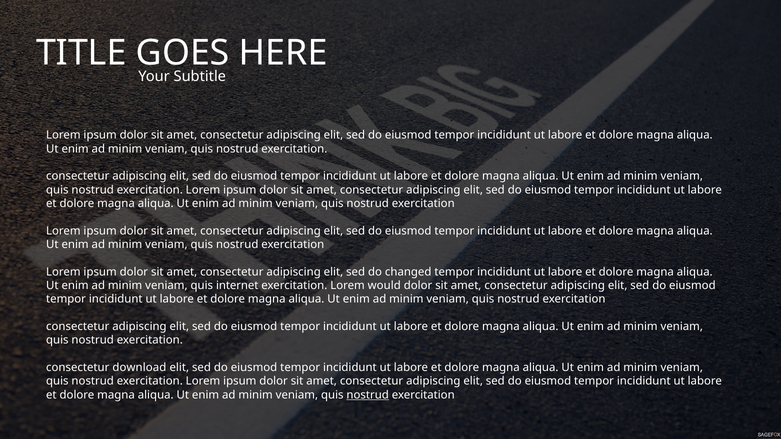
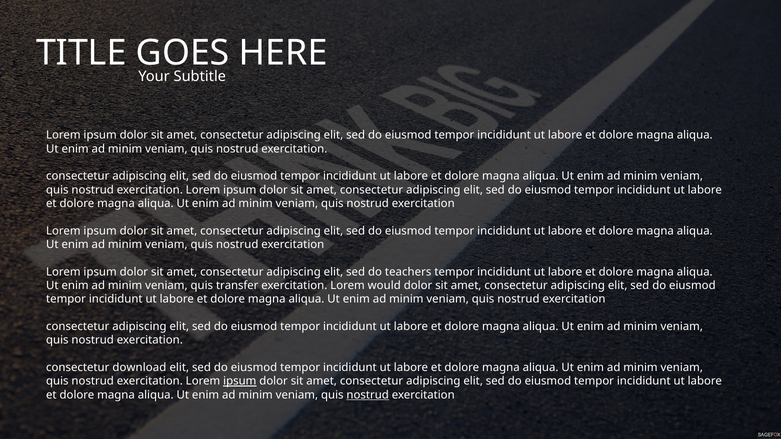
changed: changed -> teachers (408, 272)
internet: internet -> transfer (237, 286)
ipsum underline: none -> present (240, 381)
